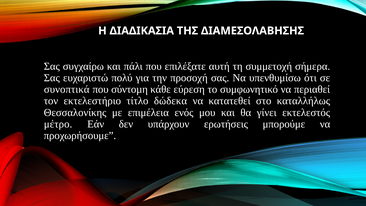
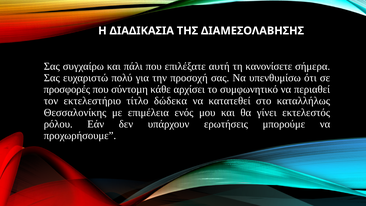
συμμετοχή: συμμετοχή -> κανονίσετε (269, 66)
συνοπτικά: συνοπτικά -> προσφορές (67, 89)
εύρεση: εύρεση -> αρχίσει (189, 89)
μέτρο: μέτρο -> ρόλου (58, 124)
